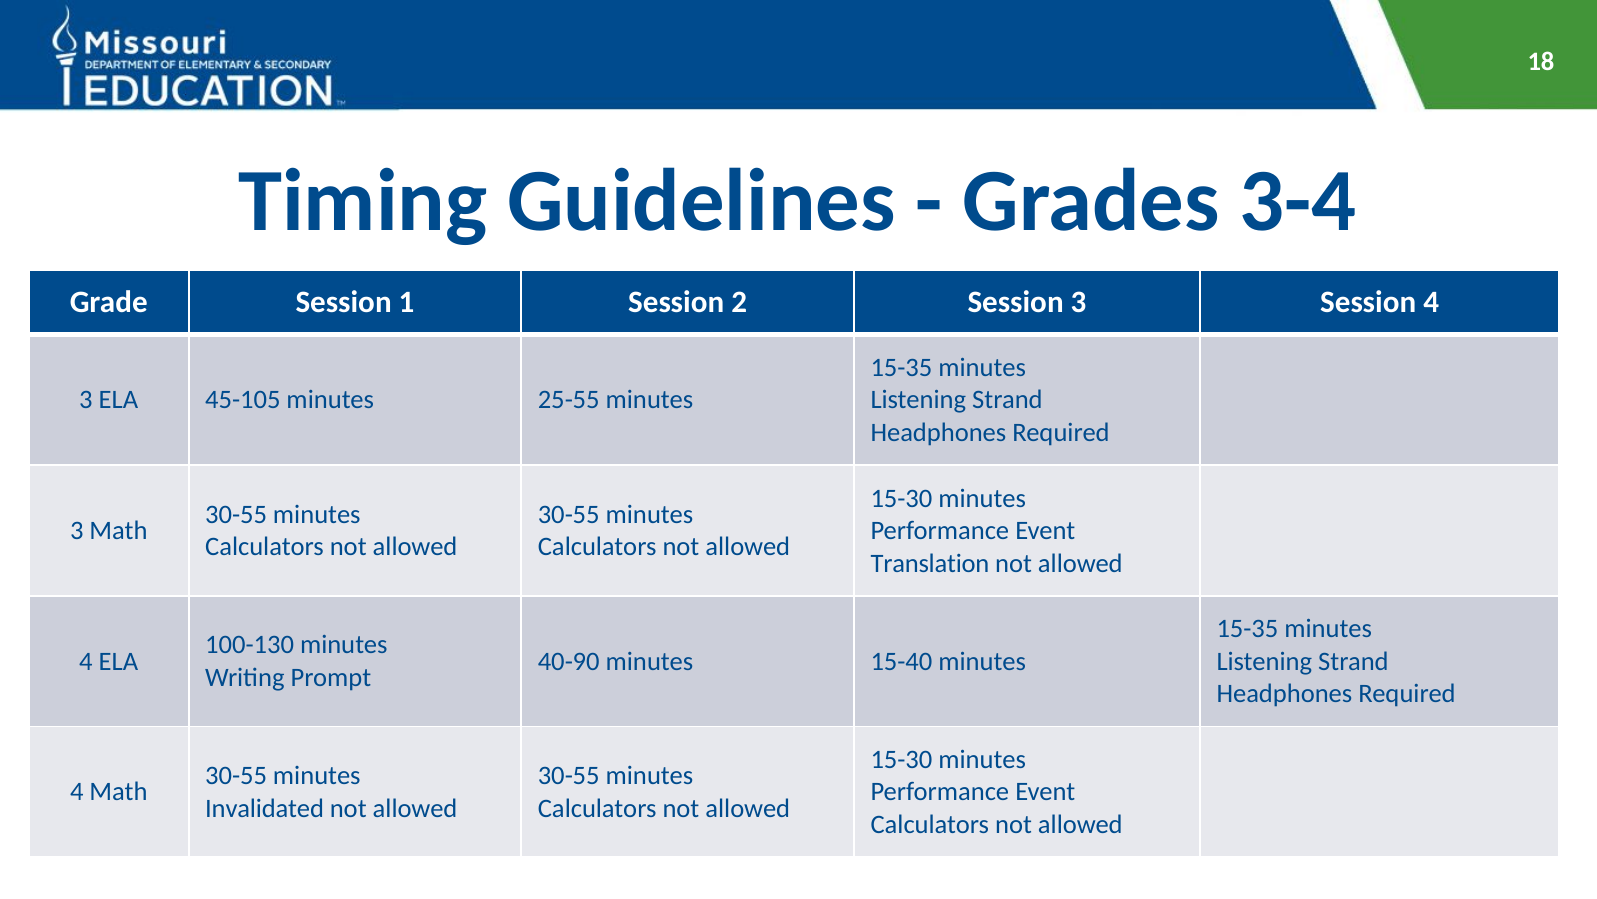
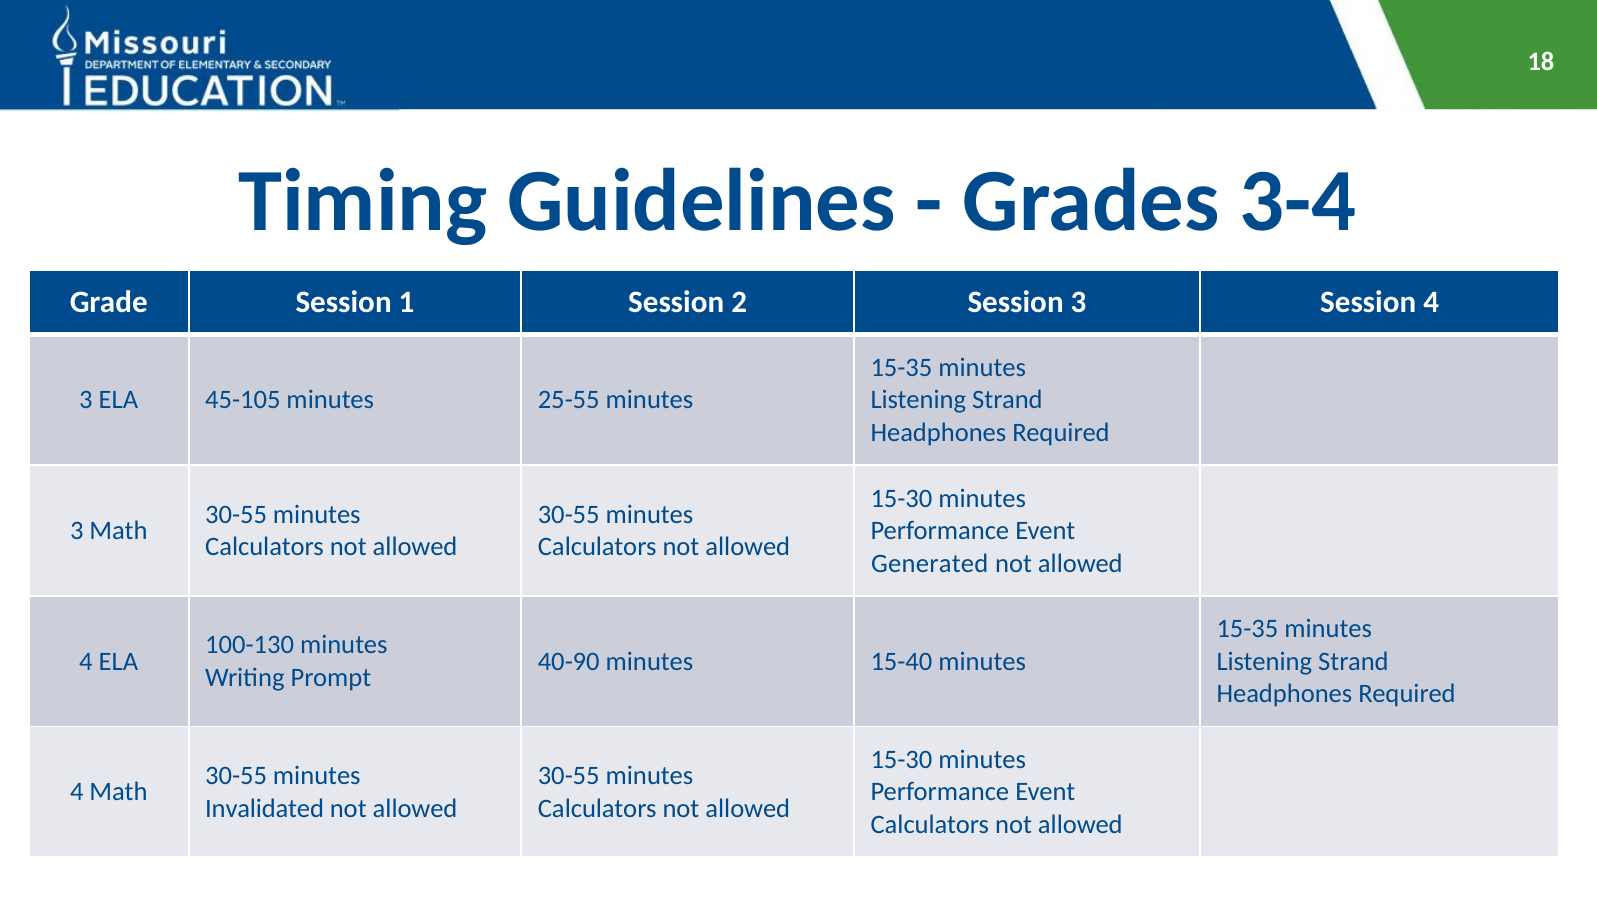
Translation: Translation -> Generated (930, 563)
